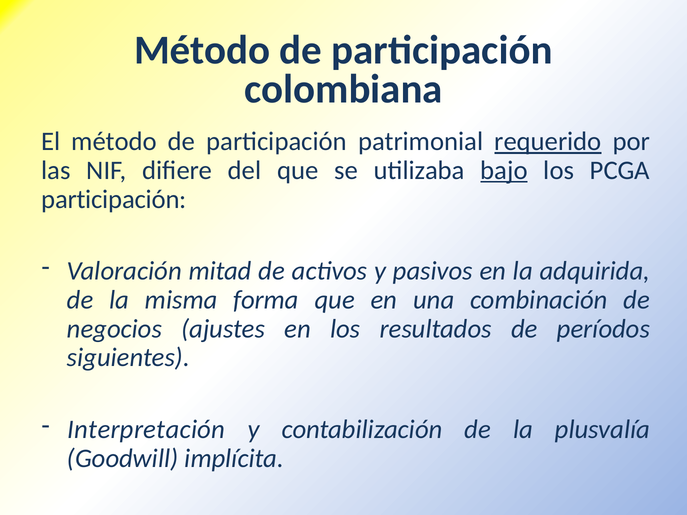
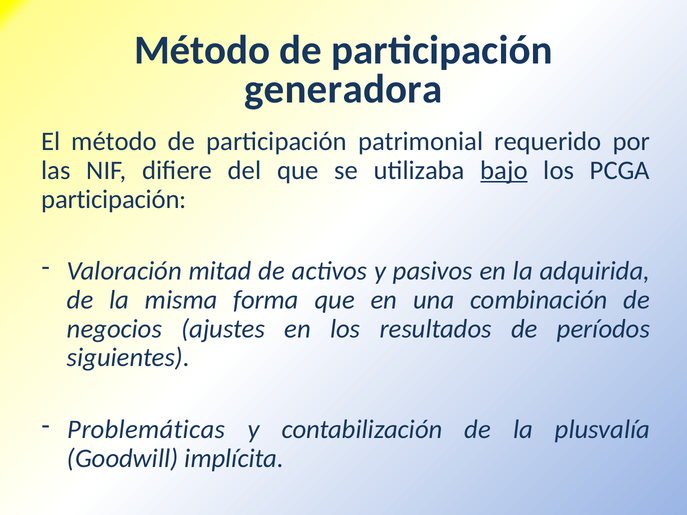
colombiana: colombiana -> generadora (343, 89)
requerido underline: present -> none (548, 142)
Interpretación: Interpretación -> Problemáticas (146, 430)
